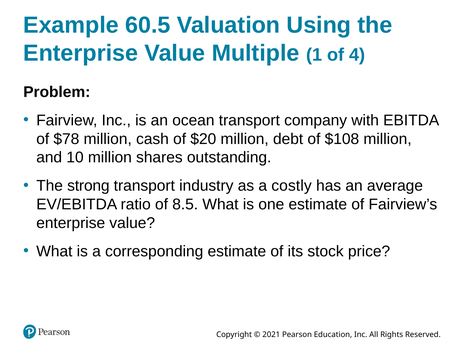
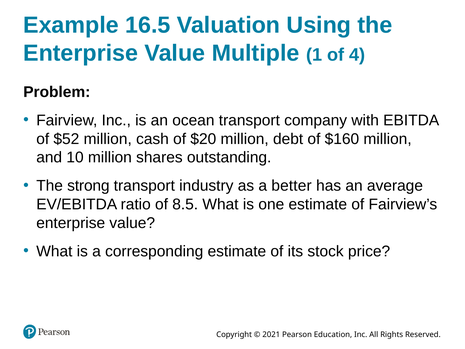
60.5: 60.5 -> 16.5 (148, 25)
$78: $78 -> $52 (66, 139)
$108: $108 -> $160 (342, 139)
costly: costly -> better (292, 186)
